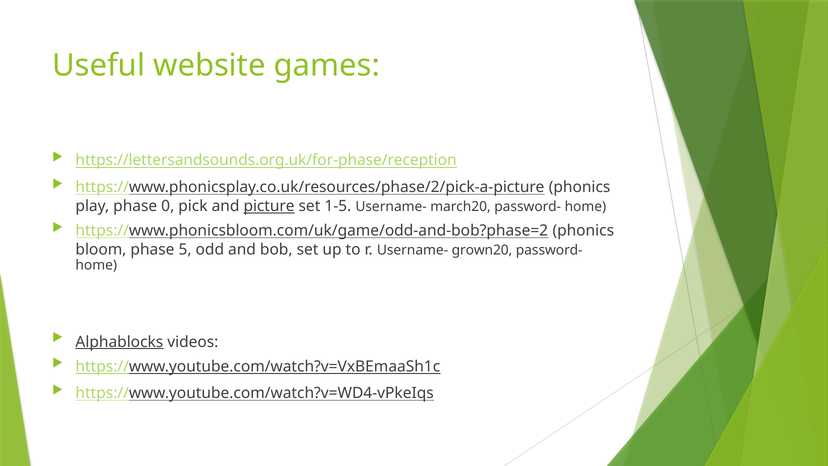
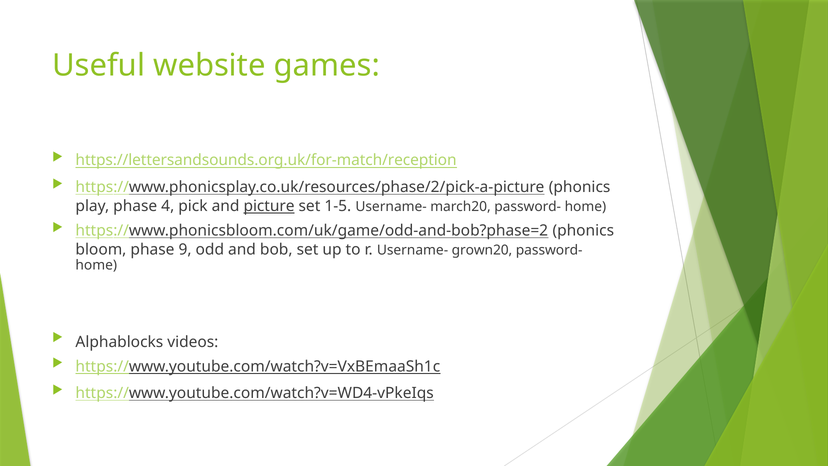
https://lettersandsounds.org.uk/for-phase/reception: https://lettersandsounds.org.uk/for-phase/reception -> https://lettersandsounds.org.uk/for-match/reception (266, 160)
0: 0 -> 4 (168, 206)
5: 5 -> 9 (185, 250)
Alphablocks underline: present -> none (119, 342)
